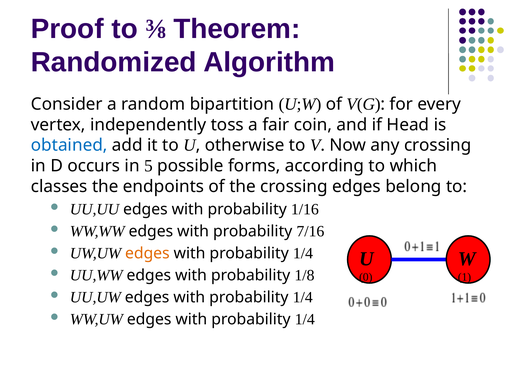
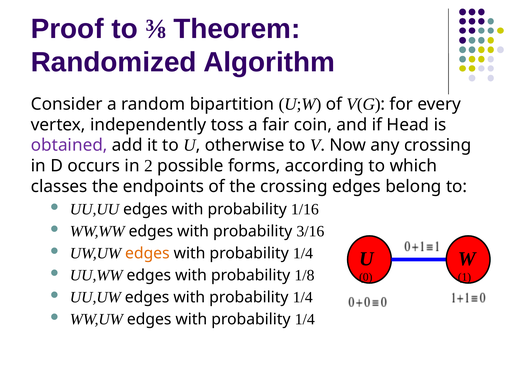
obtained colour: blue -> purple (69, 145)
5: 5 -> 2 (148, 166)
7/16: 7/16 -> 3/16 (310, 231)
